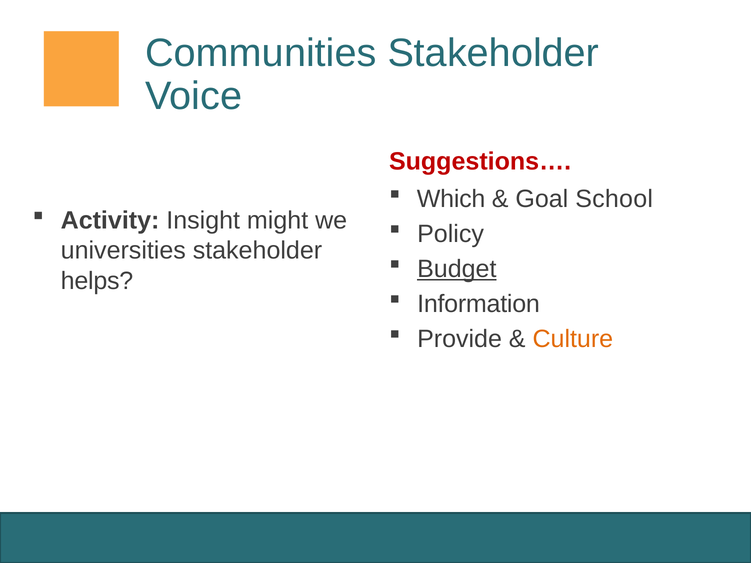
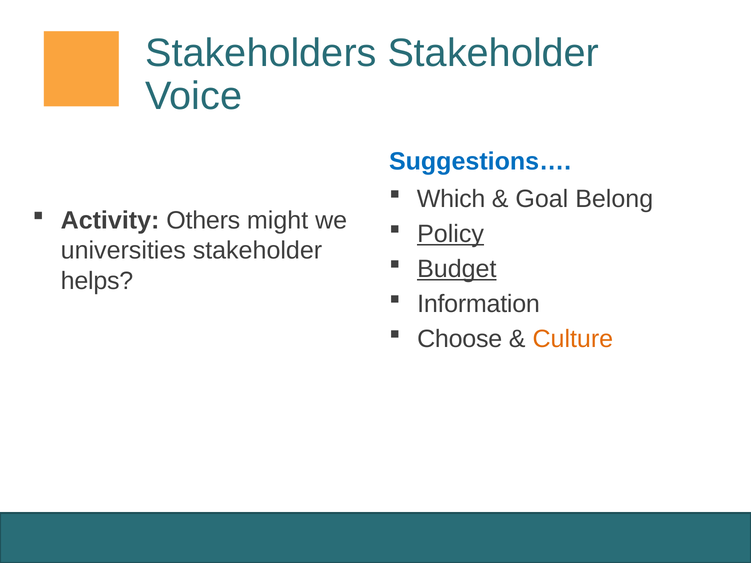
Communities: Communities -> Stakeholders (261, 53)
Suggestions… colour: red -> blue (480, 162)
School: School -> Belong (614, 199)
Insight: Insight -> Others (203, 221)
Policy underline: none -> present (451, 234)
Provide: Provide -> Choose (460, 339)
